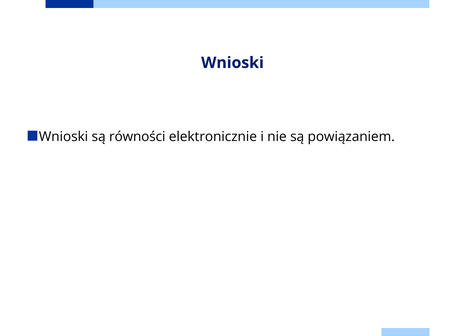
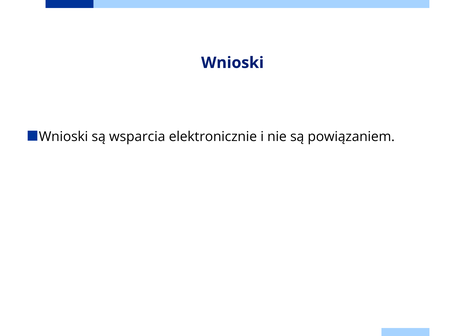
równości: równości -> wsparcia (137, 137)
